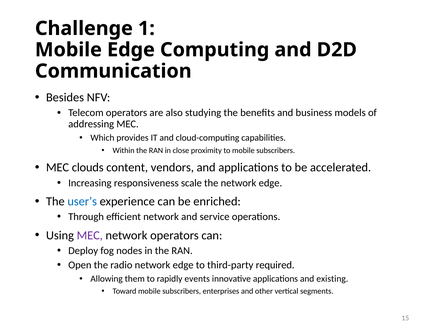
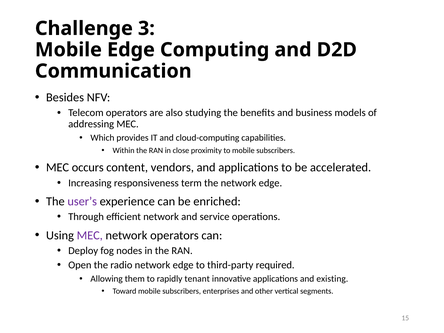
1: 1 -> 3 (146, 28)
clouds: clouds -> occurs (88, 167)
scale: scale -> term (191, 183)
user’s colour: blue -> purple (82, 201)
events: events -> tenant (197, 279)
